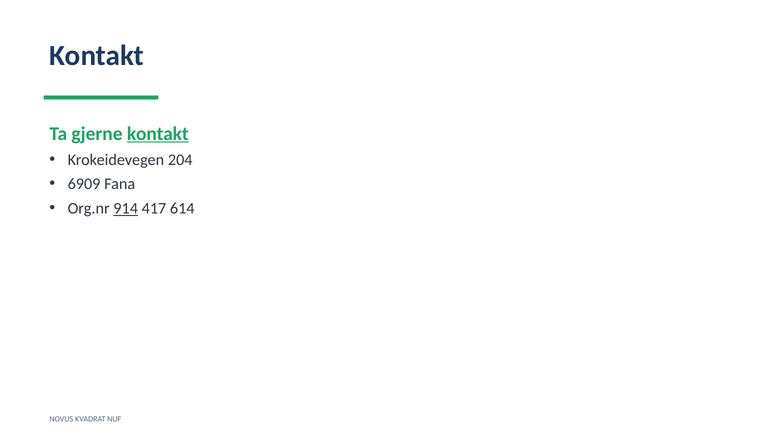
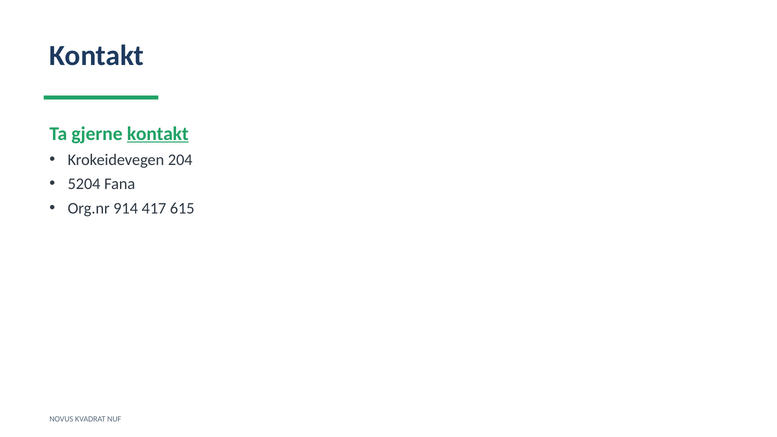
6909: 6909 -> 5204 (84, 184)
914 underline: present -> none (126, 208)
614: 614 -> 615 (182, 208)
